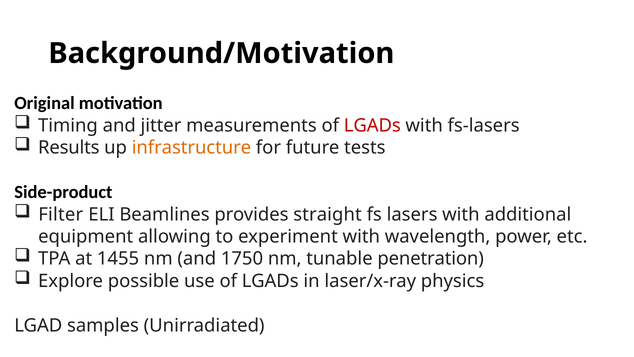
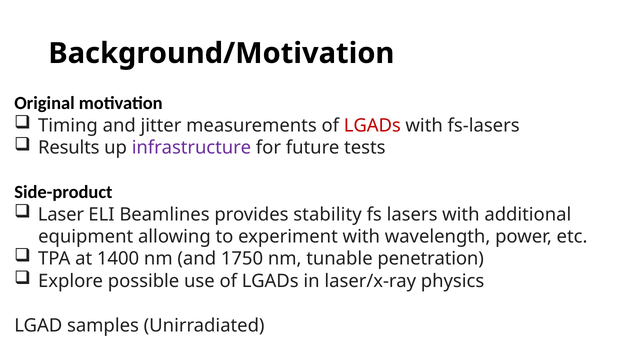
infrastructure colour: orange -> purple (191, 148)
Filter: Filter -> Laser (61, 214)
straight: straight -> stability (328, 214)
1455: 1455 -> 1400 (118, 259)
